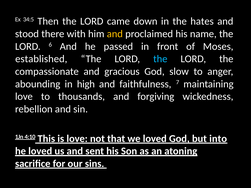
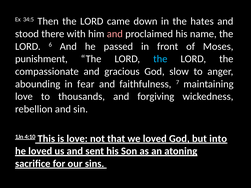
and colour: yellow -> pink (115, 34)
established: established -> punishment (41, 59)
high: high -> fear (86, 84)
